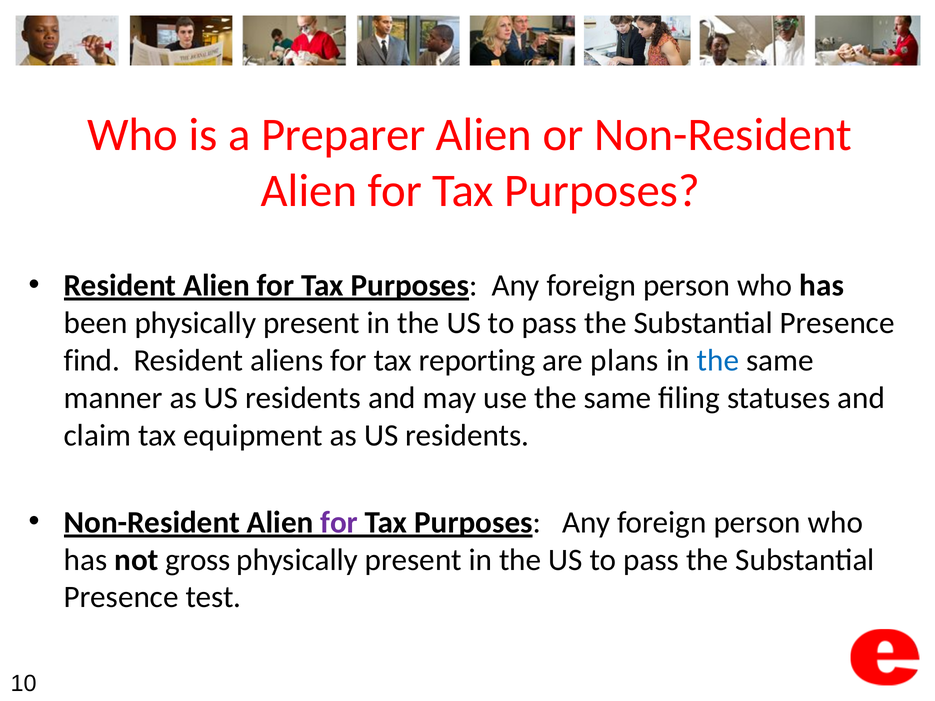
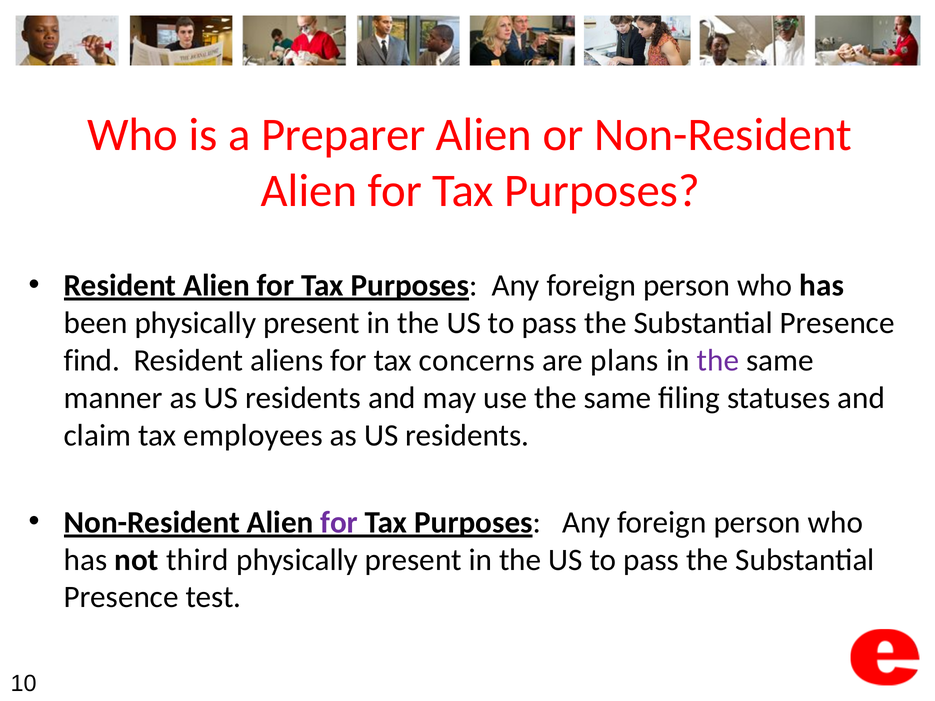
reporting: reporting -> concerns (477, 361)
the colour: blue -> purple (718, 361)
equipment: equipment -> employees (253, 435)
gross: gross -> third (197, 560)
